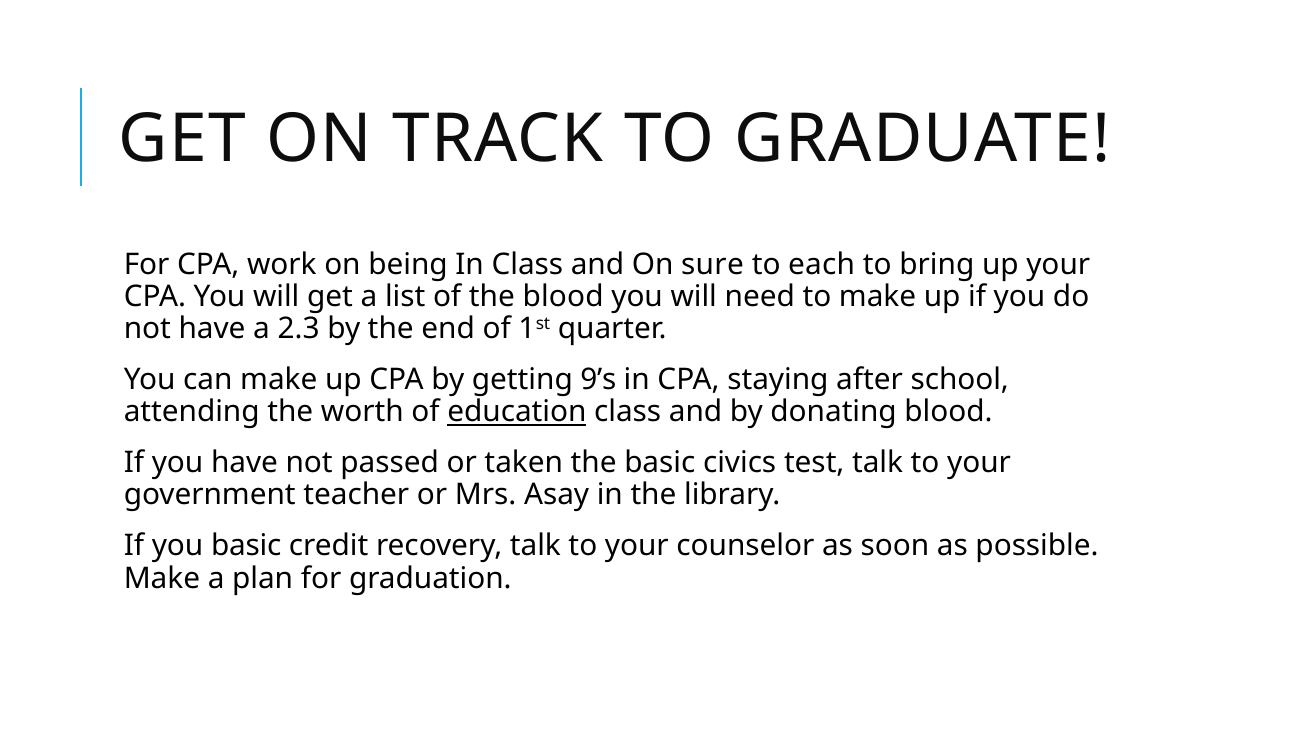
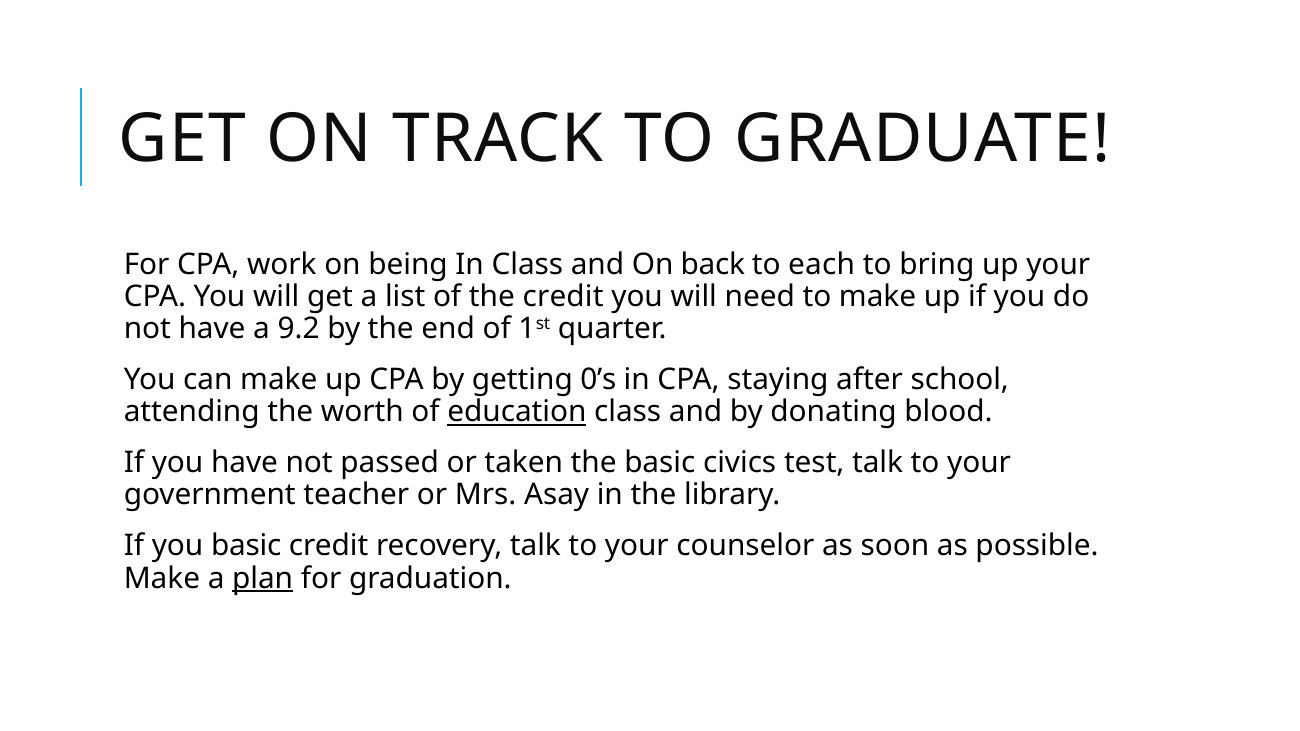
sure: sure -> back (713, 265)
the blood: blood -> credit (563, 297)
2.3: 2.3 -> 9.2 (299, 329)
9’s: 9’s -> 0’s (598, 380)
plan underline: none -> present (263, 578)
